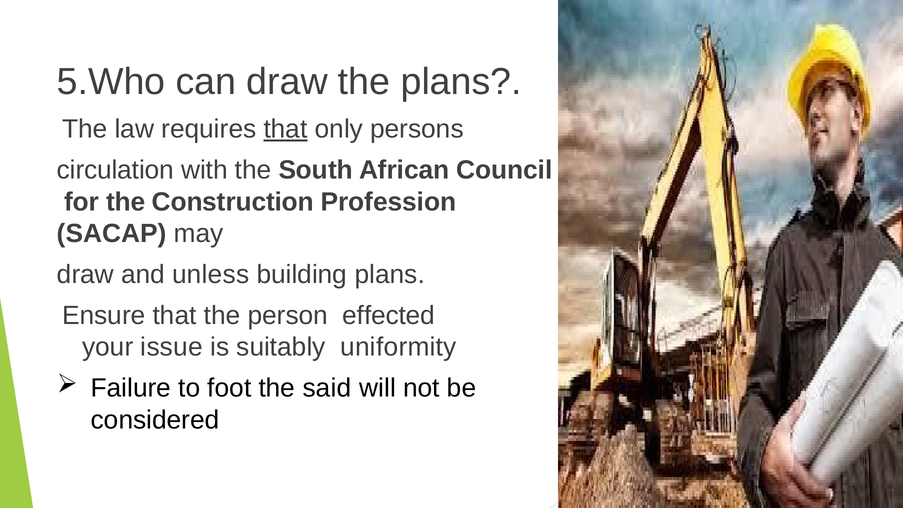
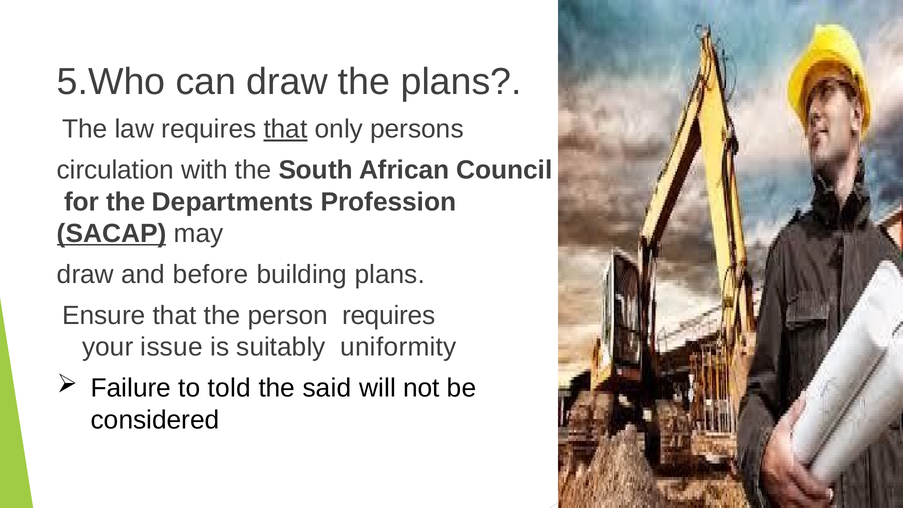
Construction: Construction -> Departments (233, 202)
SACAP underline: none -> present (112, 234)
unless: unless -> before (211, 275)
person effected: effected -> requires (389, 316)
foot: foot -> told (229, 388)
